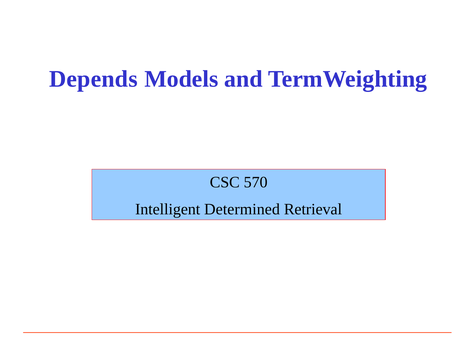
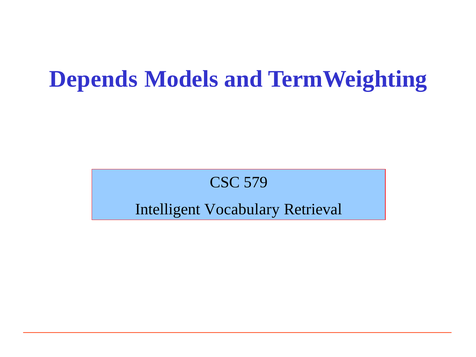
570: 570 -> 579 (256, 182)
Determined: Determined -> Vocabulary (242, 209)
